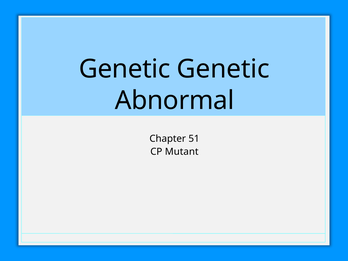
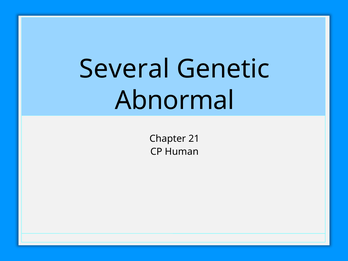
Genetic: Genetic -> Several (124, 69)
51: 51 -> 21 (194, 139)
Mutant: Mutant -> Human (182, 152)
